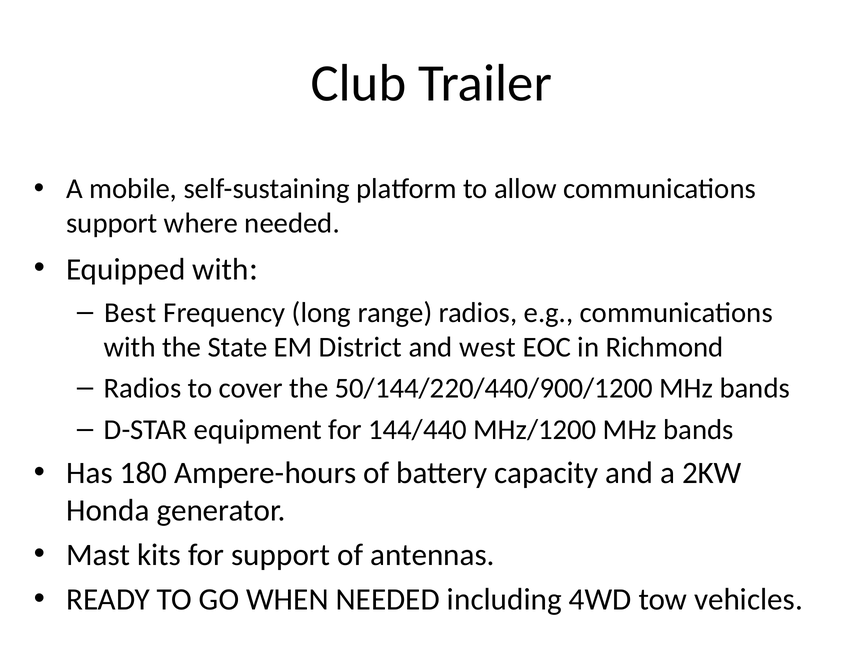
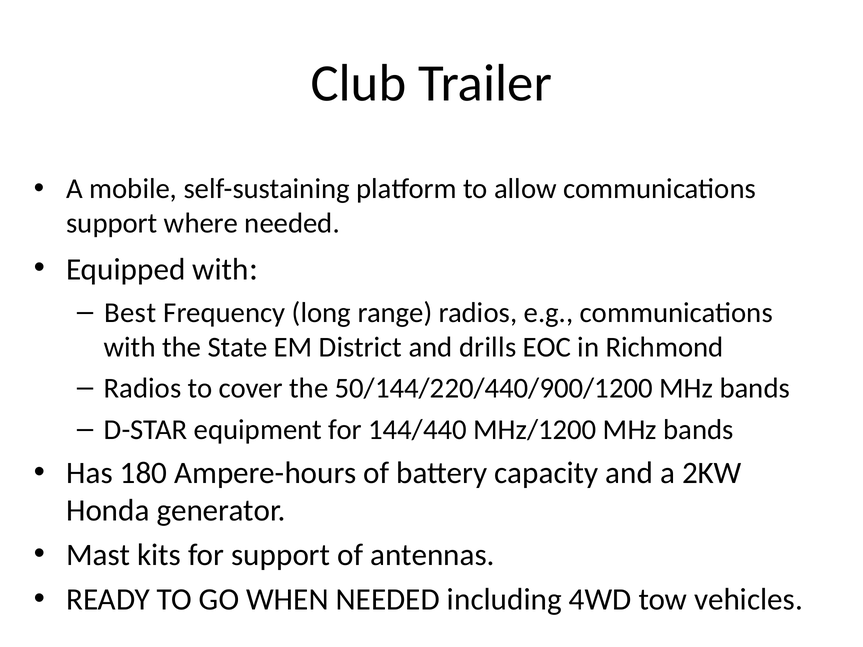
west: west -> drills (488, 347)
